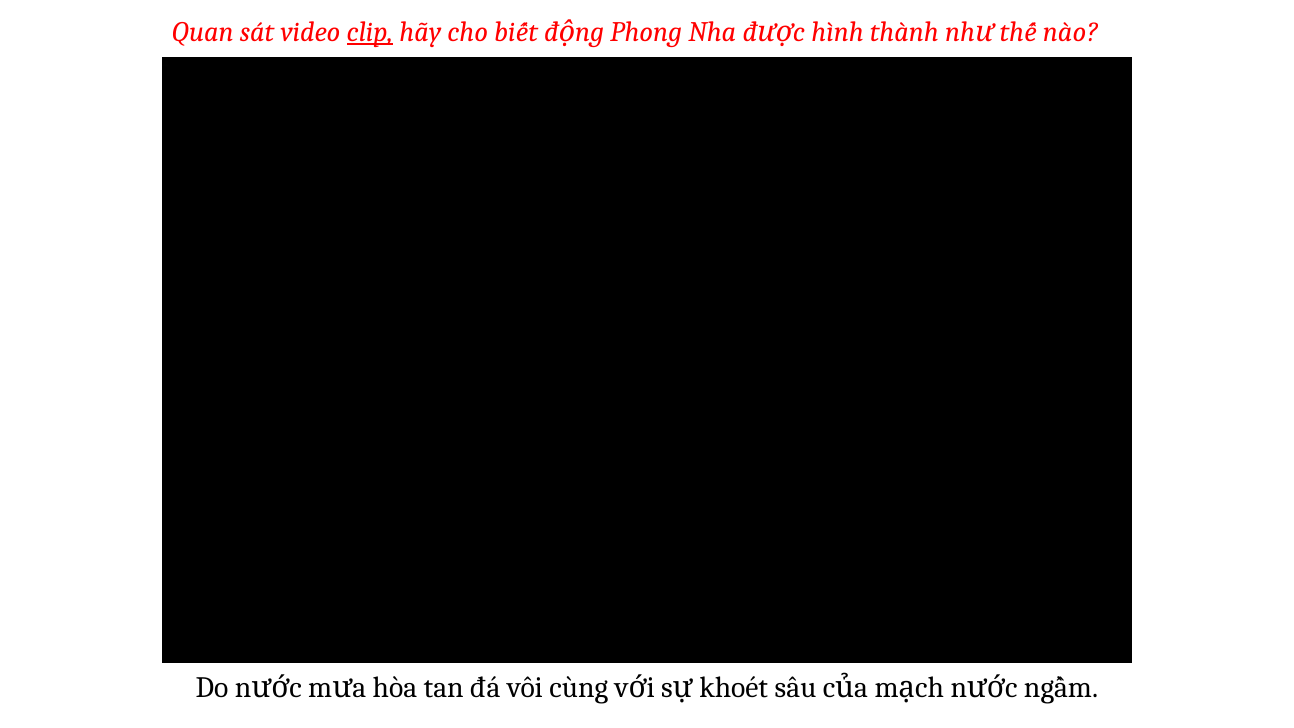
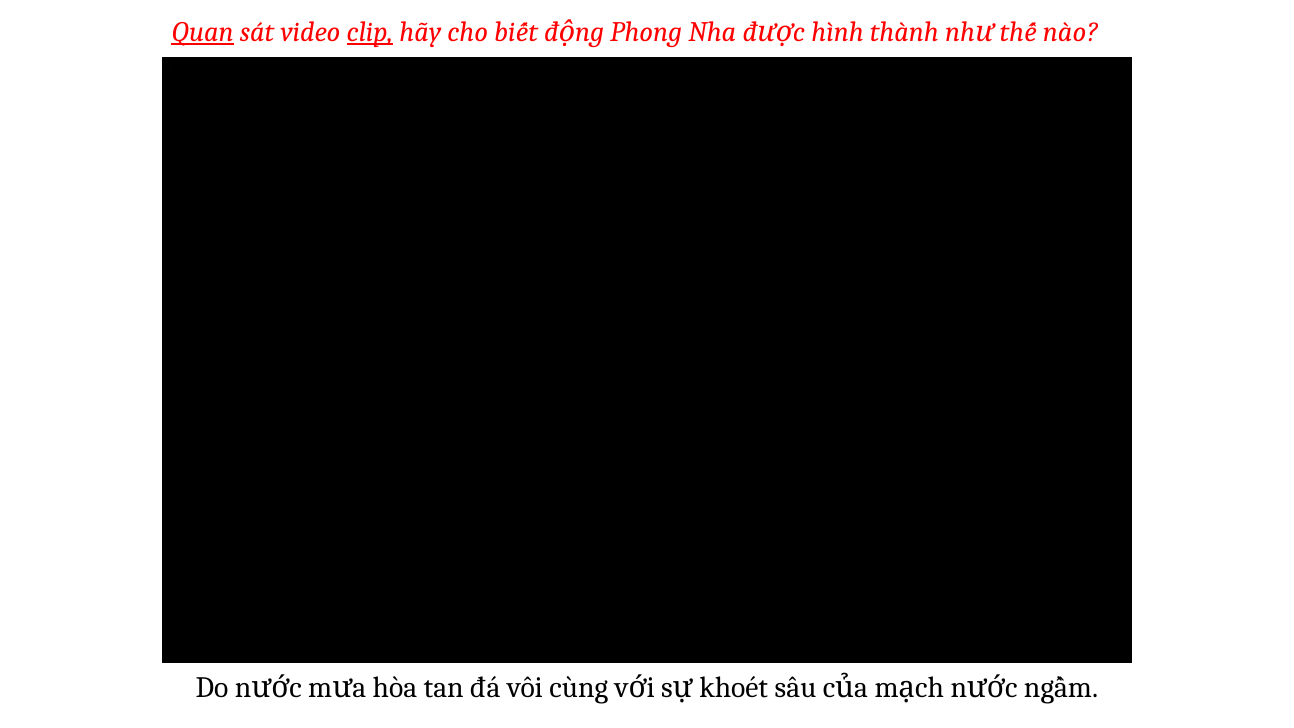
Quan underline: none -> present (203, 32)
